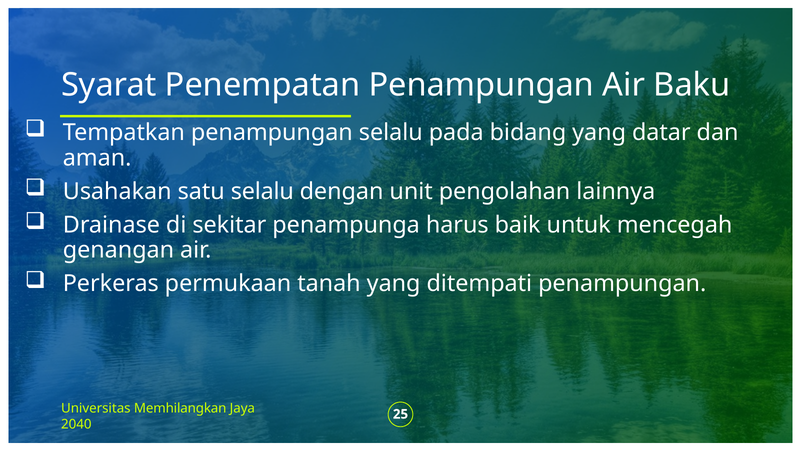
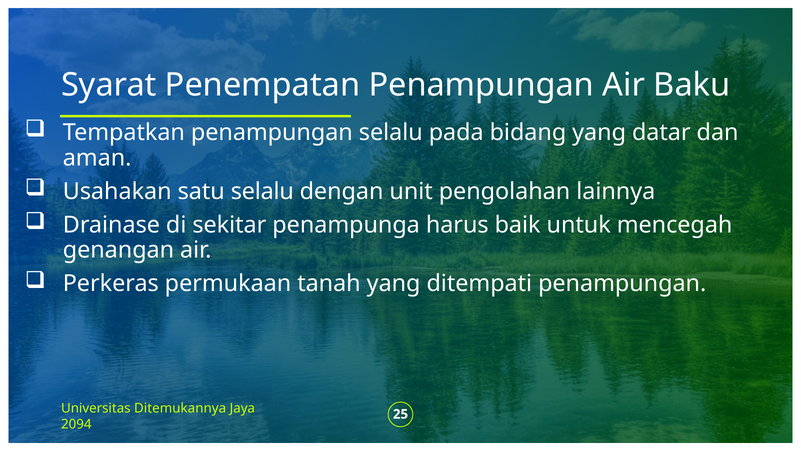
Memhilangkan: Memhilangkan -> Ditemukannya (180, 408)
2040: 2040 -> 2094 (76, 424)
